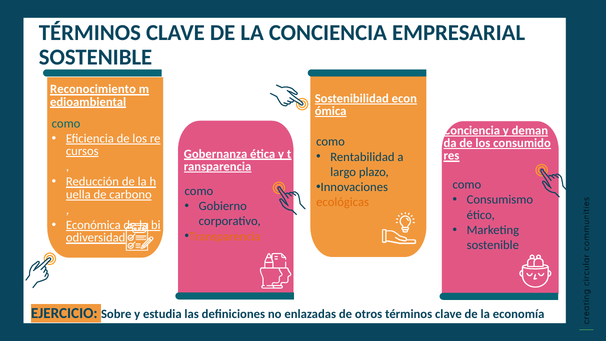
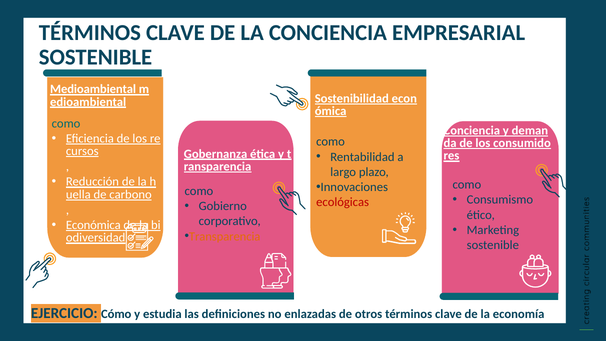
Reconocimiento: Reconocimiento -> Medioambiental (93, 89)
ecológicas colour: orange -> red (343, 202)
Sobre: Sobre -> Cómo (116, 314)
